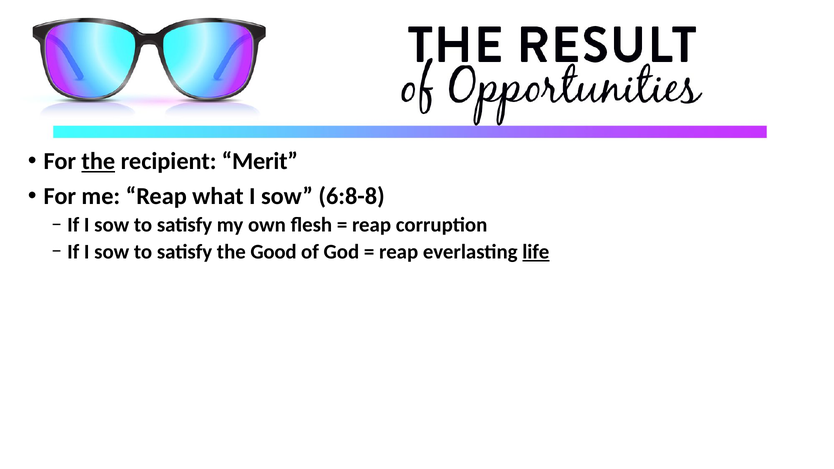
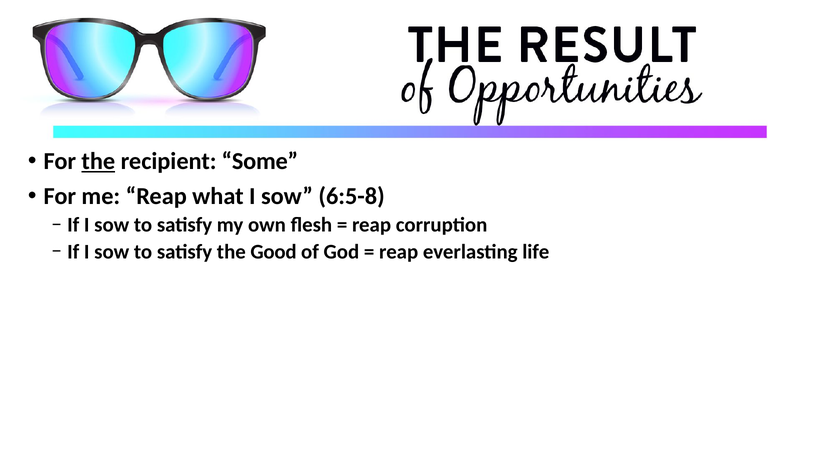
Merit: Merit -> Some (260, 161)
6:8-8: 6:8-8 -> 6:5-8 (352, 196)
life underline: present -> none (536, 252)
